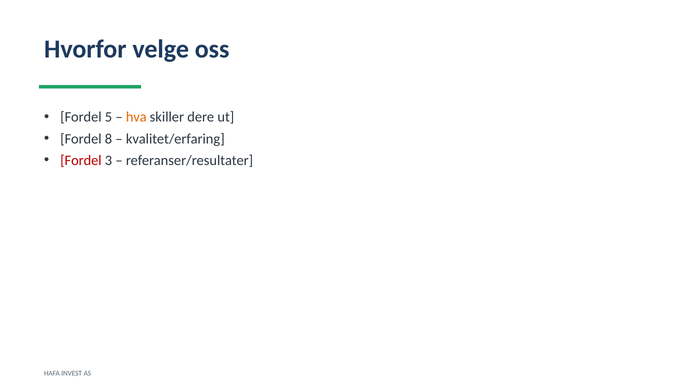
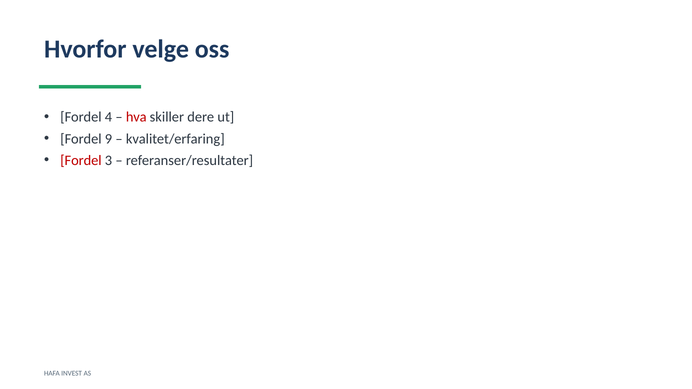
5: 5 -> 4 (109, 117)
hva colour: orange -> red (136, 117)
8: 8 -> 9 (109, 139)
